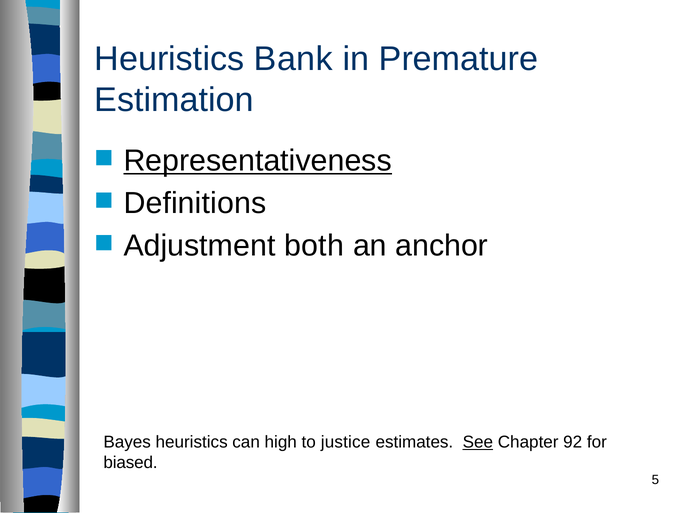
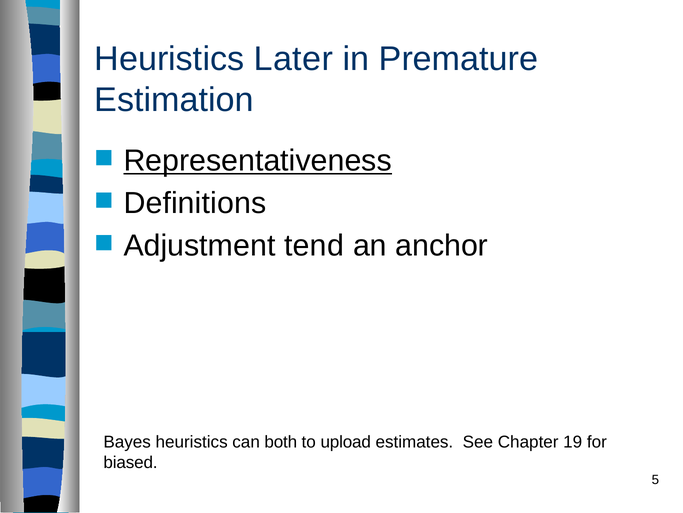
Bank: Bank -> Later (293, 59)
both: both -> tend (314, 245)
high: high -> both (281, 442)
justice: justice -> upload (346, 442)
See underline: present -> none (478, 442)
92: 92 -> 19 (573, 442)
